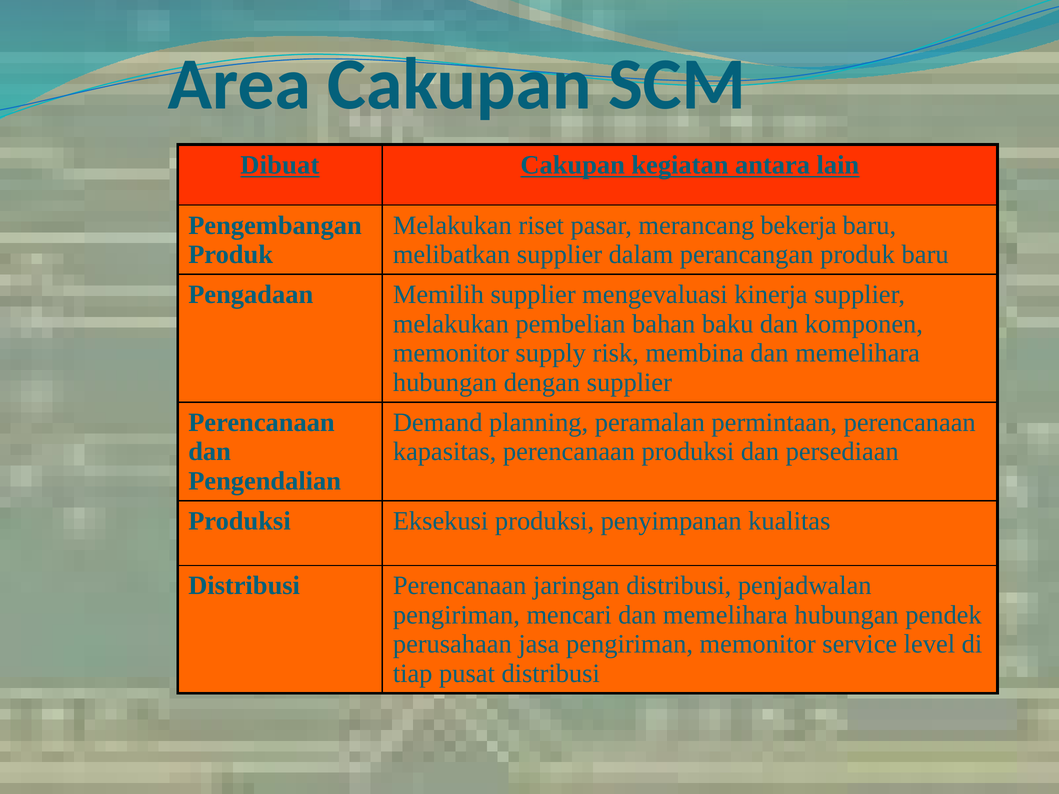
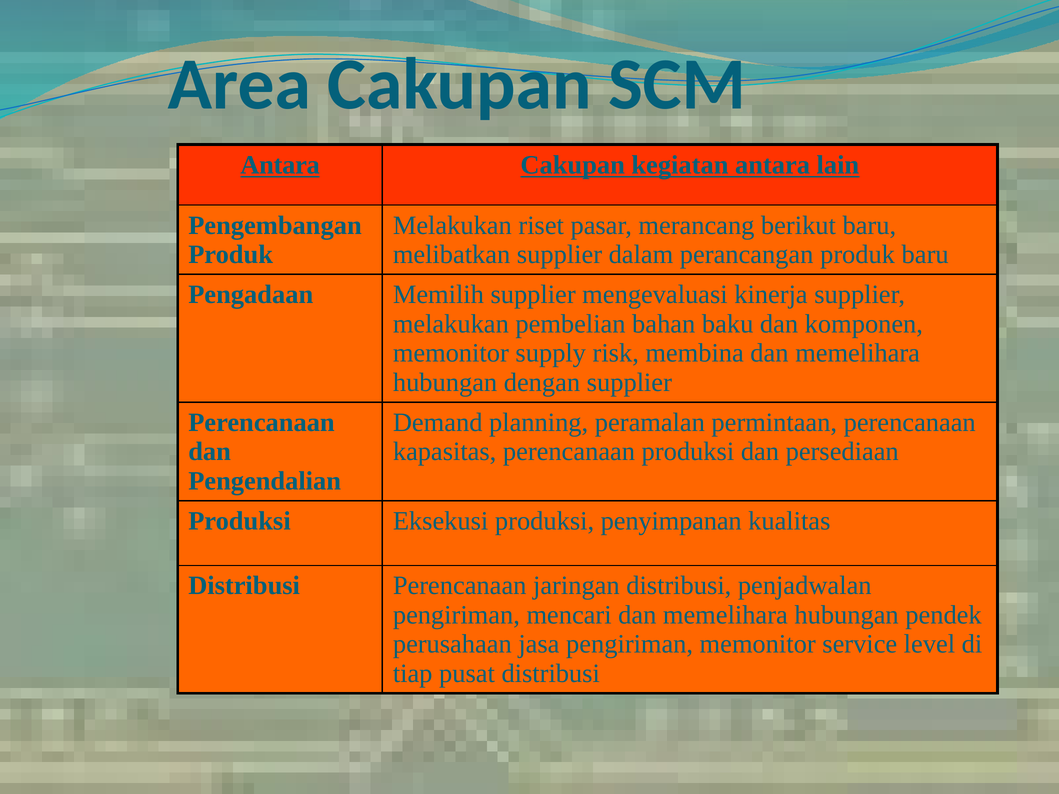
Dibuat: Dibuat -> Antara (280, 165)
bekerja: bekerja -> berikut (798, 225)
